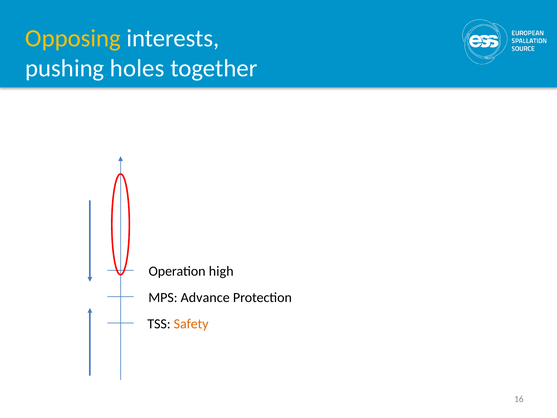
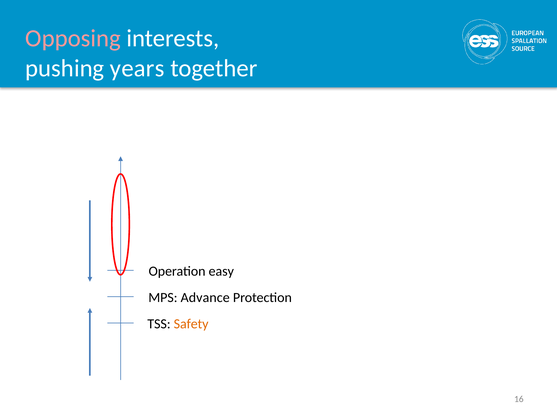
Opposing colour: yellow -> pink (73, 38)
holes: holes -> years (137, 68)
high: high -> easy (221, 271)
